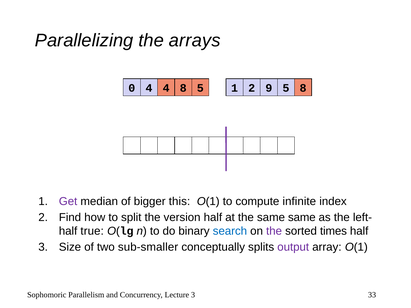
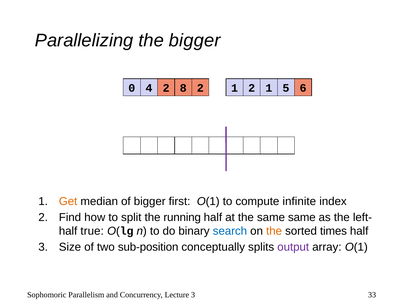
the arrays: arrays -> bigger (195, 41)
4 4: 4 -> 2 (166, 88)
8 5: 5 -> 2 (200, 88)
1 2 9: 9 -> 1 (269, 88)
5 8: 8 -> 6 (303, 88)
Get colour: purple -> orange (68, 201)
this: this -> first (180, 201)
version: version -> running (182, 217)
the colour: purple -> orange (274, 231)
sub-smaller: sub-smaller -> sub-position (148, 247)
